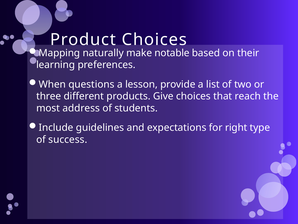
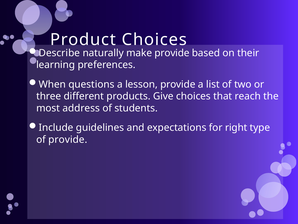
Mapping: Mapping -> Describe (59, 53)
make notable: notable -> provide (172, 53)
of success: success -> provide (68, 139)
